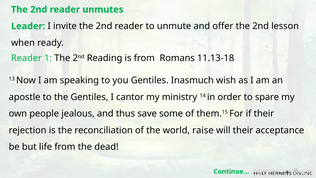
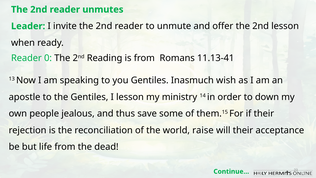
1: 1 -> 0 (48, 58)
11.13-18: 11.13-18 -> 11.13-41 (216, 58)
I cantor: cantor -> lesson (130, 97)
spare: spare -> down (267, 97)
